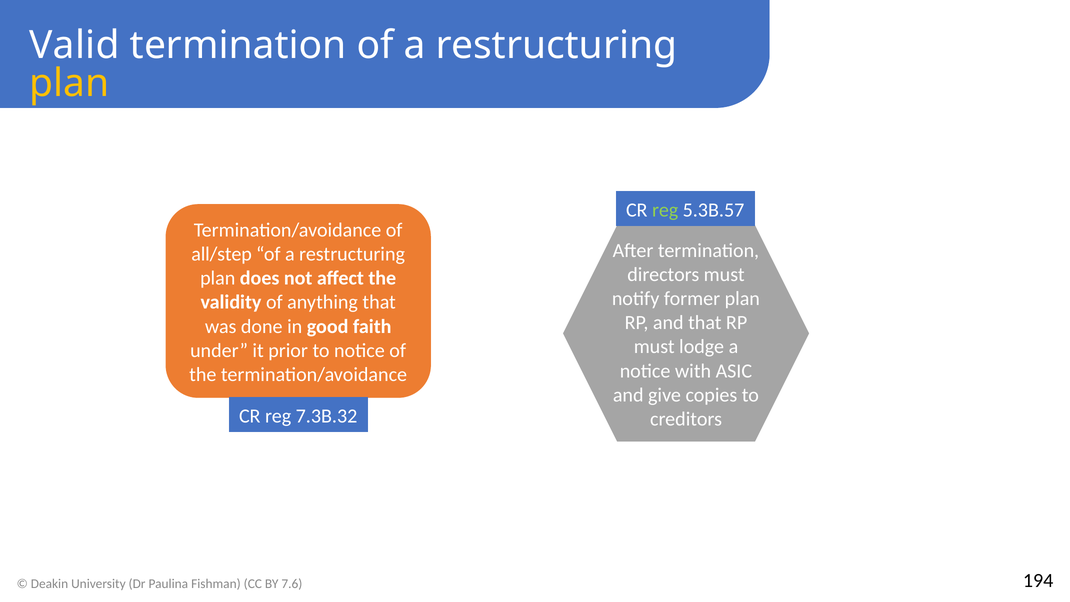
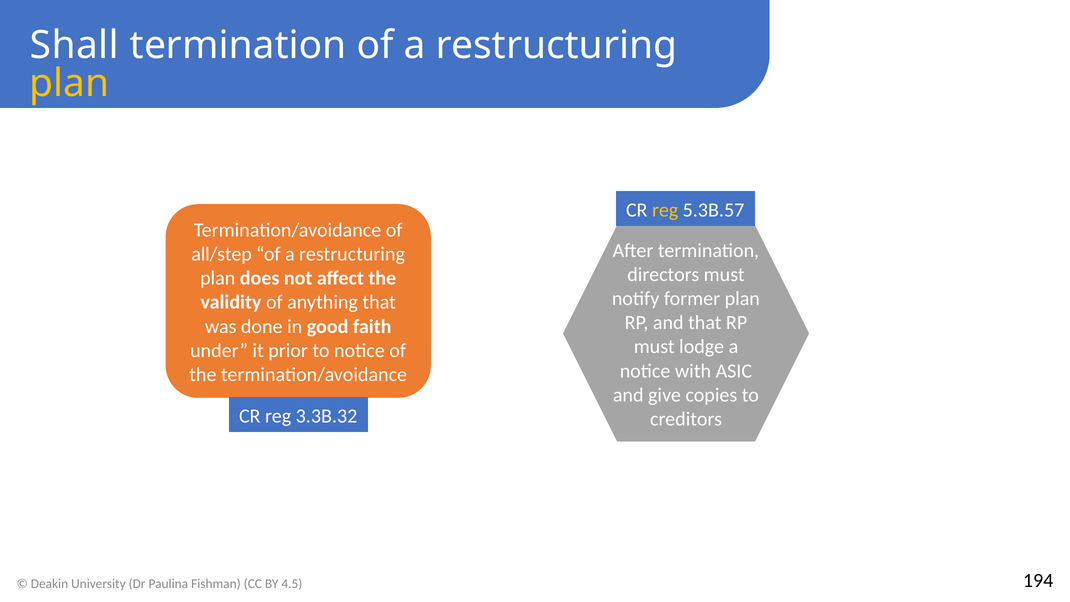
Valid: Valid -> Shall (74, 46)
reg colour: light green -> yellow (665, 210)
7.3B.32: 7.3B.32 -> 3.3B.32 (327, 416)
7.6: 7.6 -> 4.5 (292, 584)
